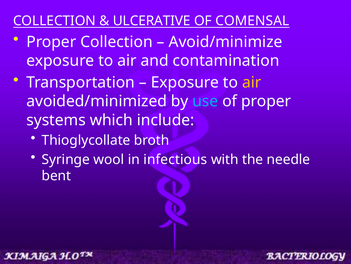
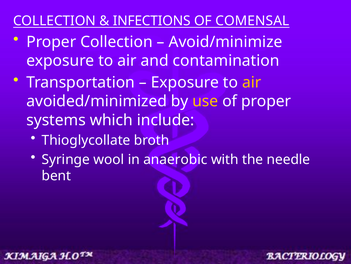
ULCERATIVE: ULCERATIVE -> INFECTIONS (152, 21)
use colour: light blue -> yellow (205, 101)
infectious: infectious -> anaerobic (175, 159)
